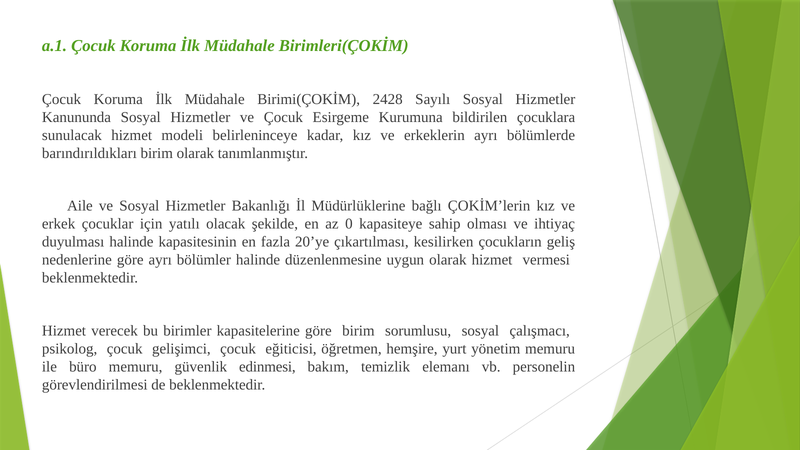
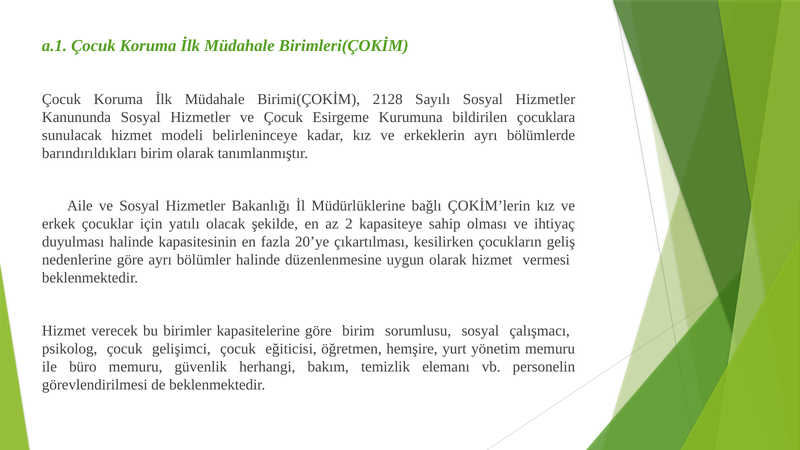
2428: 2428 -> 2128 (388, 99)
0: 0 -> 2 (349, 224)
edinmesi: edinmesi -> herhangi (267, 367)
